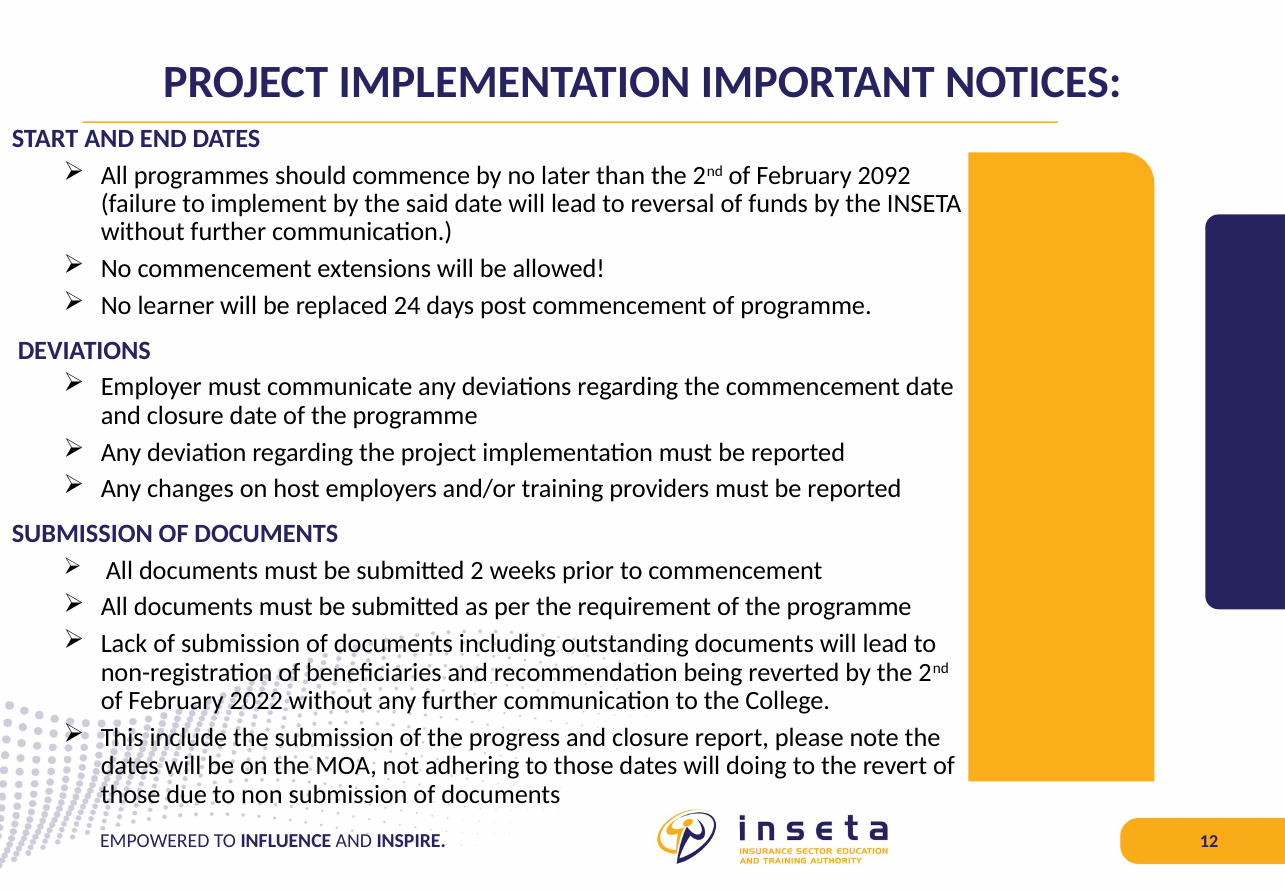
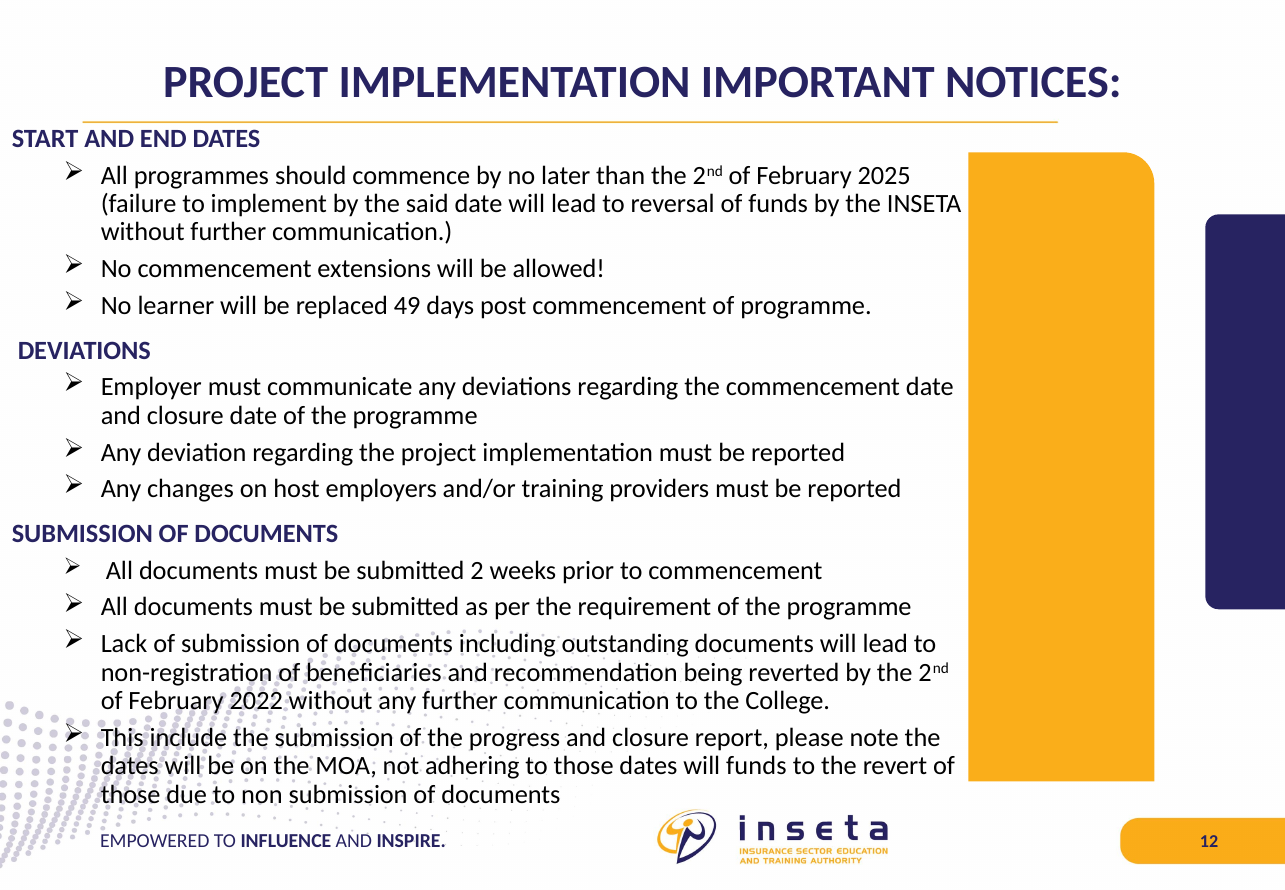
2092: 2092 -> 2025 (884, 175)
24: 24 -> 49 (407, 305)
will doing: doing -> funds (756, 766)
